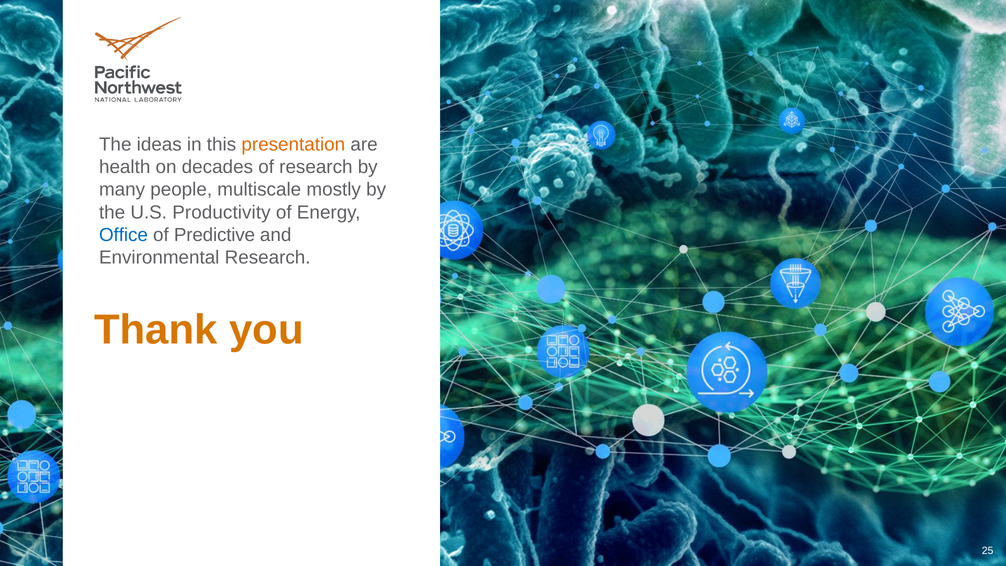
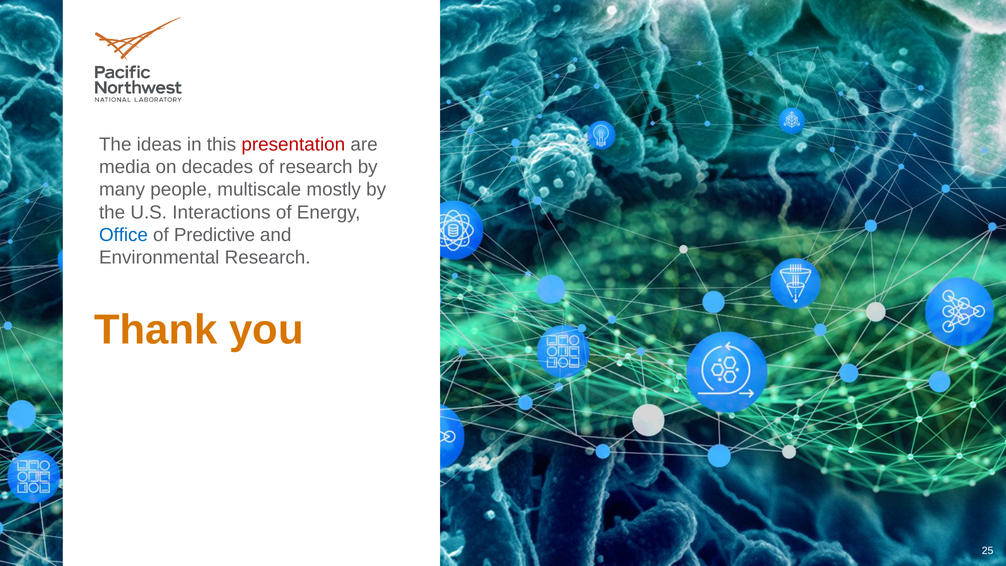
presentation colour: orange -> red (293, 144)
health: health -> media (125, 167)
Productivity: Productivity -> Interactions (221, 212)
